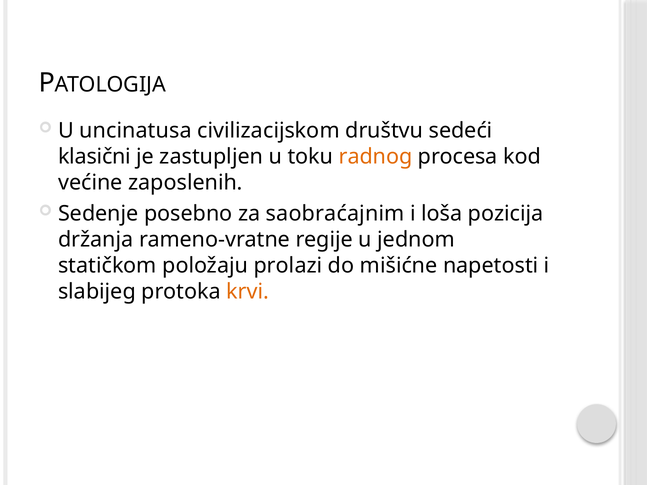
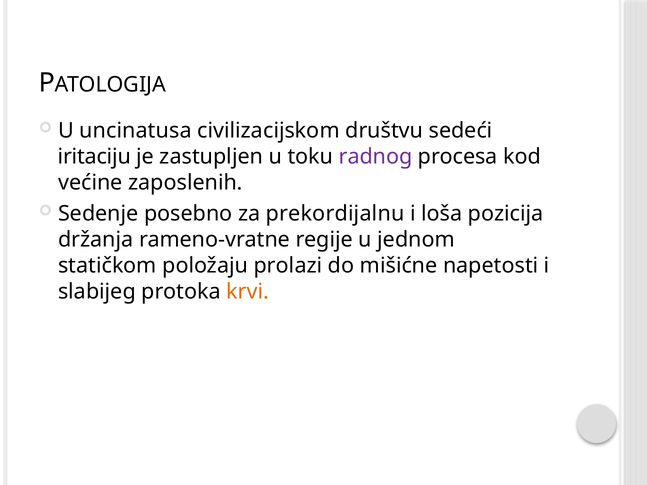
klasični: klasični -> iritaciju (94, 157)
radnog colour: orange -> purple (376, 157)
saobraćajnim: saobraćajnim -> prekordijalnu (335, 214)
